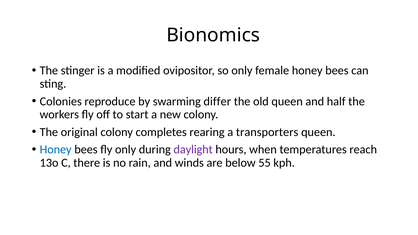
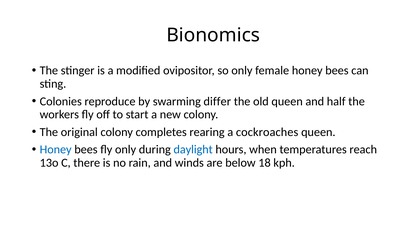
transporters: transporters -> cockroaches (267, 132)
daylight colour: purple -> blue (193, 150)
55: 55 -> 18 (265, 163)
